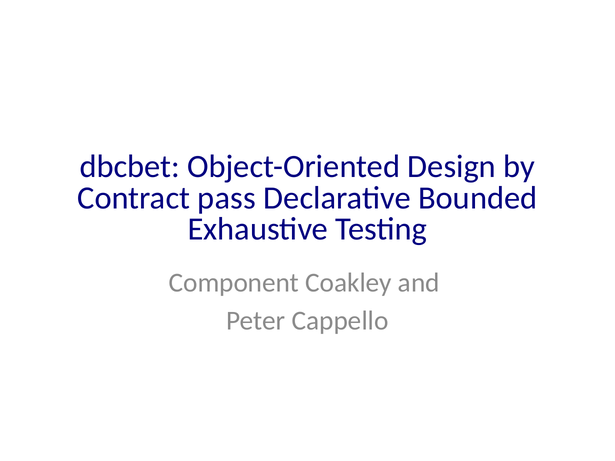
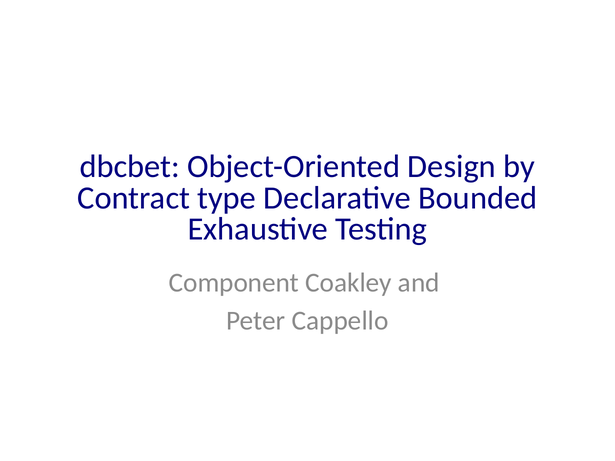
pass: pass -> type (227, 198)
